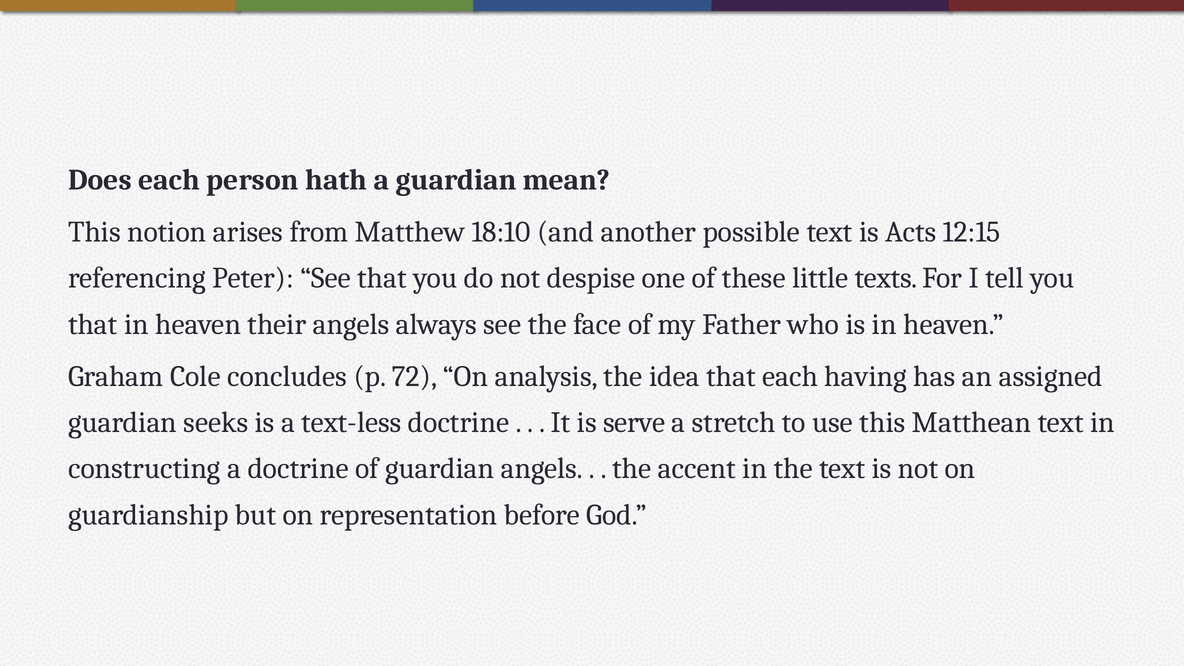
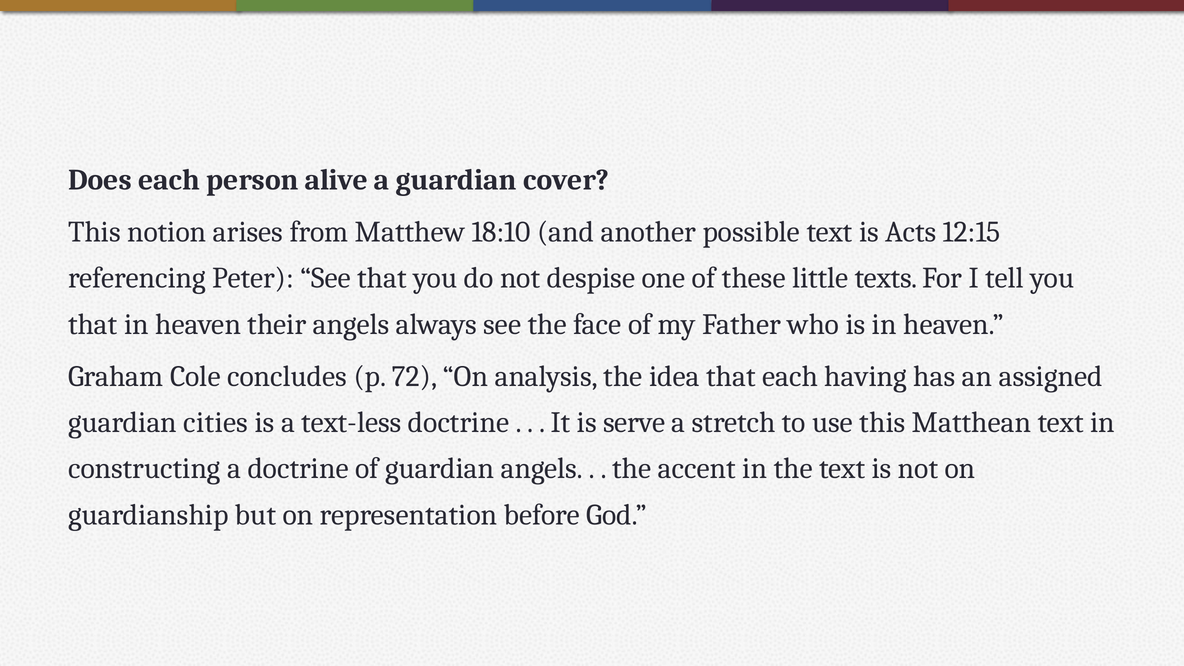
hath: hath -> alive (336, 180)
mean: mean -> cover (566, 180)
seeks: seeks -> cities (216, 422)
